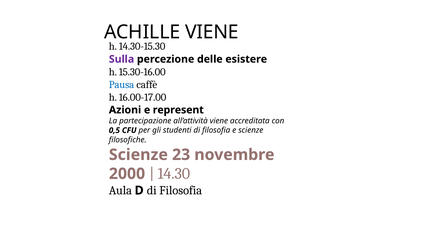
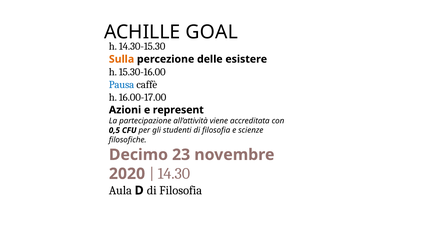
VIENE: VIENE -> GOAL (212, 32)
Sulla colour: purple -> orange (122, 59)
Scienze: Scienze -> Decimo (138, 155)
2000: 2000 -> 2020 (127, 174)
